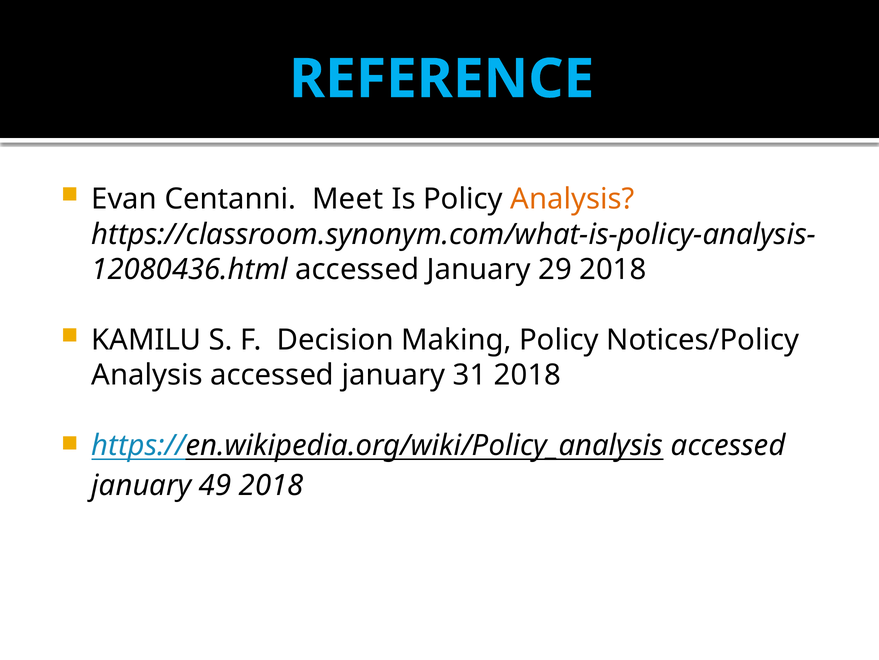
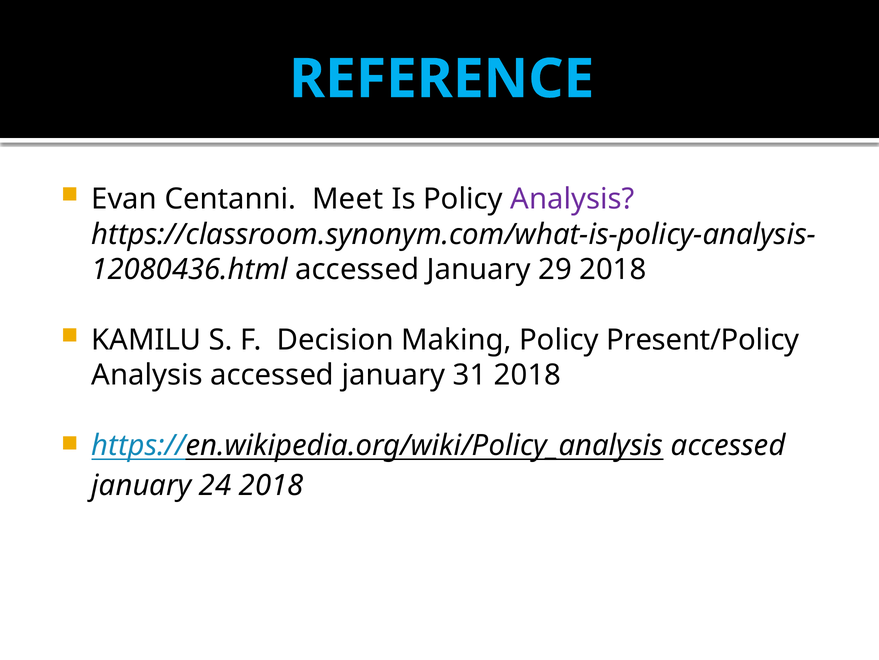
Analysis colour: orange -> purple (572, 199)
Notices/Policy: Notices/Policy -> Present/Policy (703, 340)
49: 49 -> 24 (215, 485)
